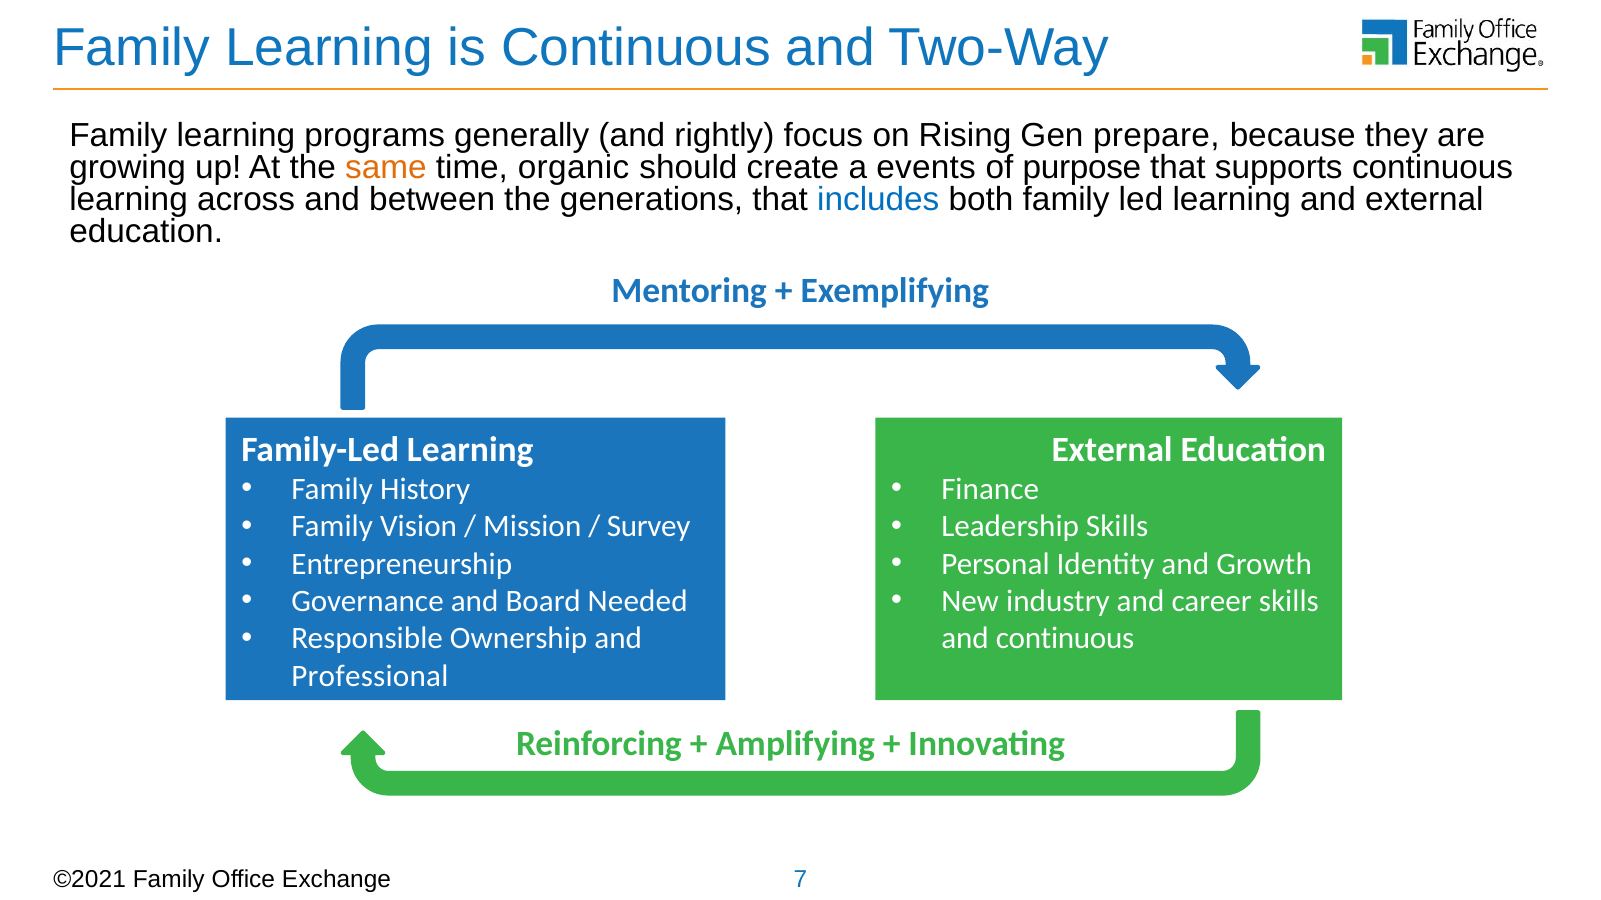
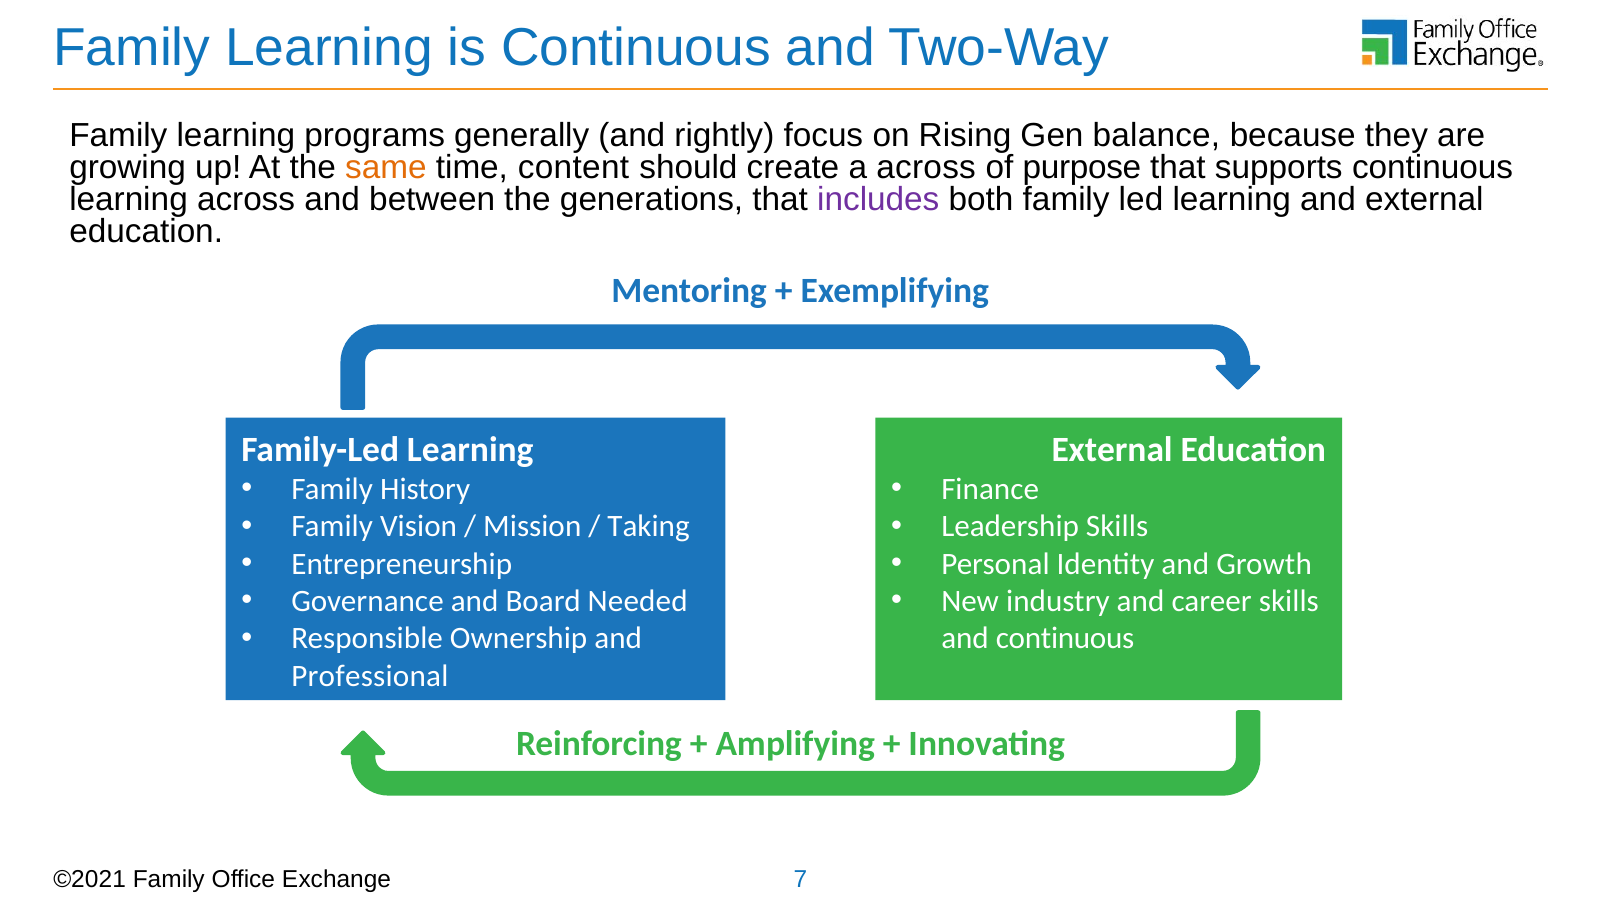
prepare: prepare -> balance (1156, 135)
organic: organic -> content (574, 167)
a events: events -> across (926, 167)
includes colour: blue -> purple (878, 199)
Survey: Survey -> Taking (649, 527)
